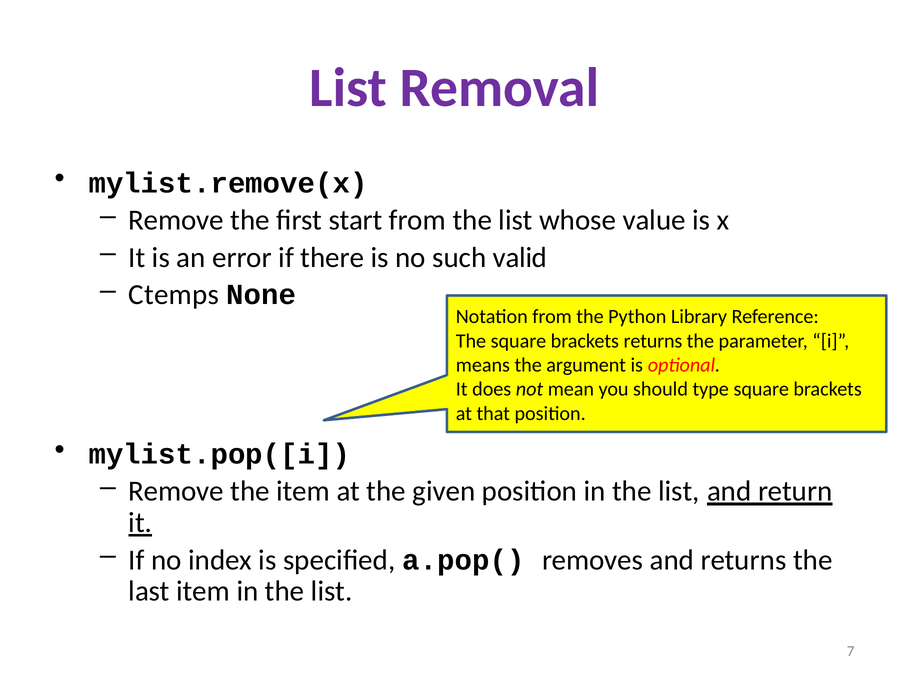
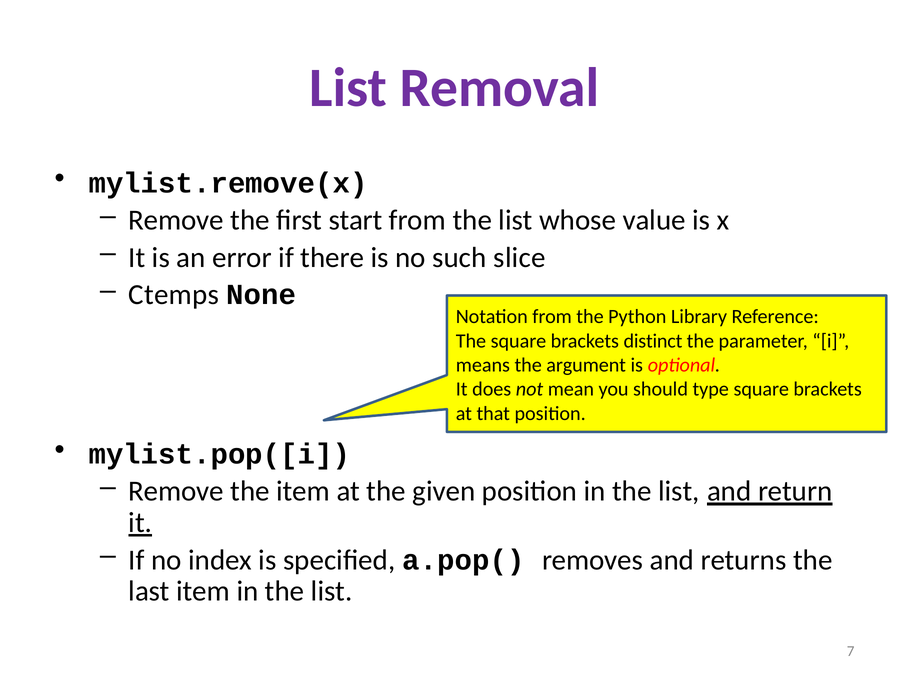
valid: valid -> slice (520, 258)
brackets returns: returns -> distinct (653, 341)
